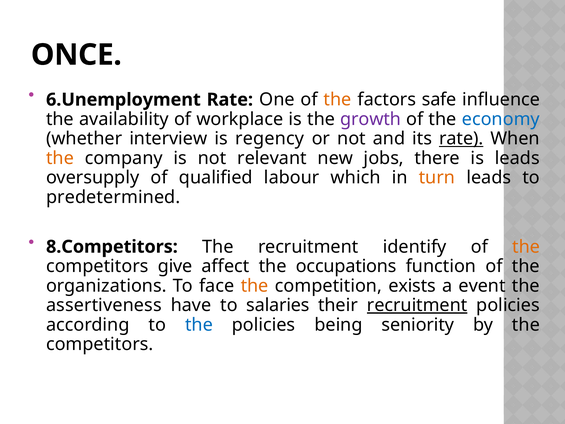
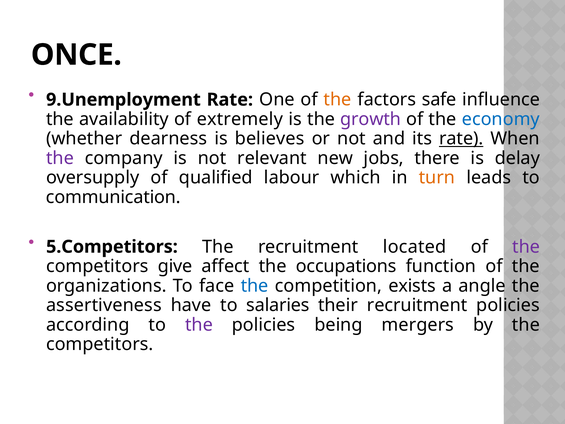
6.Unemployment: 6.Unemployment -> 9.Unemployment (123, 100)
workplace: workplace -> extremely (240, 119)
interview: interview -> dearness (168, 139)
regency: regency -> believes (270, 139)
the colour: orange -> purple (60, 158)
is leads: leads -> delay (517, 158)
predetermined: predetermined -> communication (113, 197)
8.Competitors: 8.Competitors -> 5.Competitors (112, 247)
identify: identify -> located (415, 247)
the colour: orange -> purple (526, 247)
the colour: orange -> blue (255, 286)
event: event -> angle (482, 286)
recruitment underline: present -> none (417, 305)
the colour: blue -> purple (199, 325)
seniority: seniority -> mergers (418, 325)
